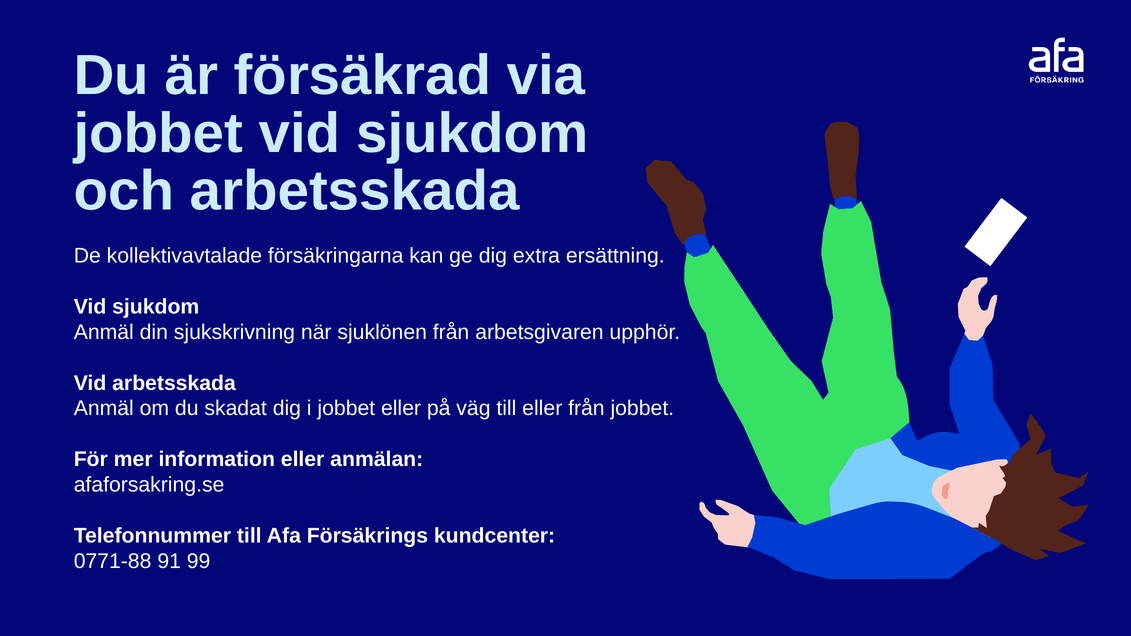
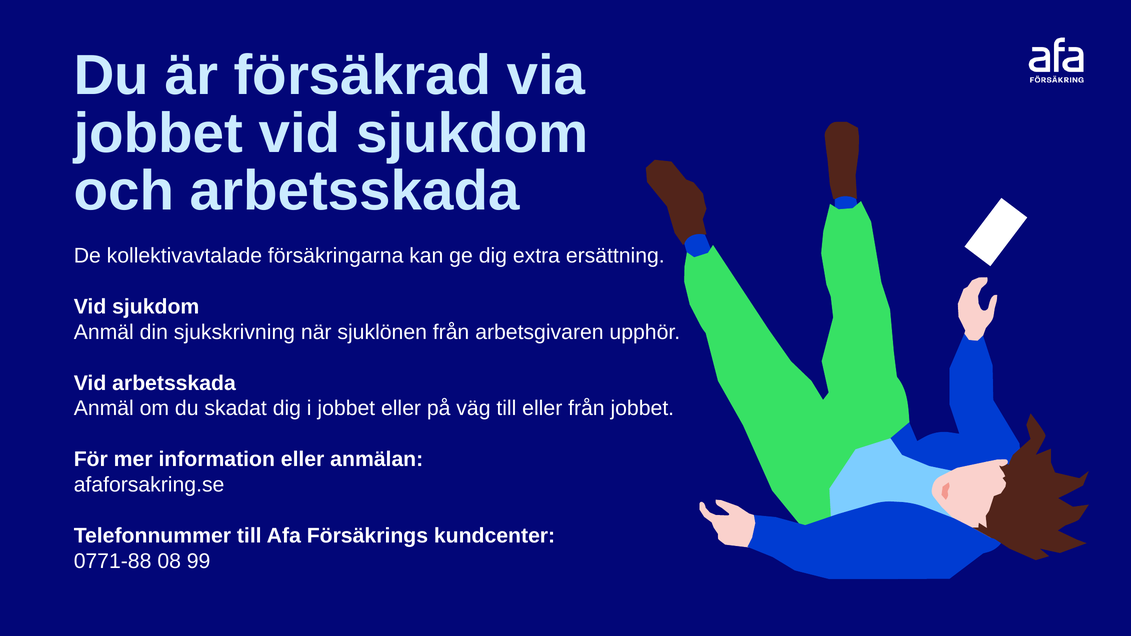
91: 91 -> 08 (169, 561)
